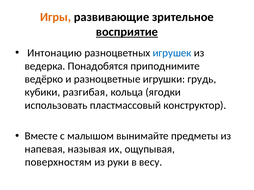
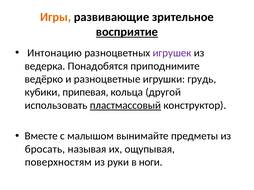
игрушек colour: blue -> purple (172, 53)
разгибая: разгибая -> припевая (85, 92)
ягодки: ягодки -> другой (163, 92)
пластмассовый underline: none -> present (125, 106)
напевая: напевая -> бросать (45, 149)
весу: весу -> ноги (151, 163)
